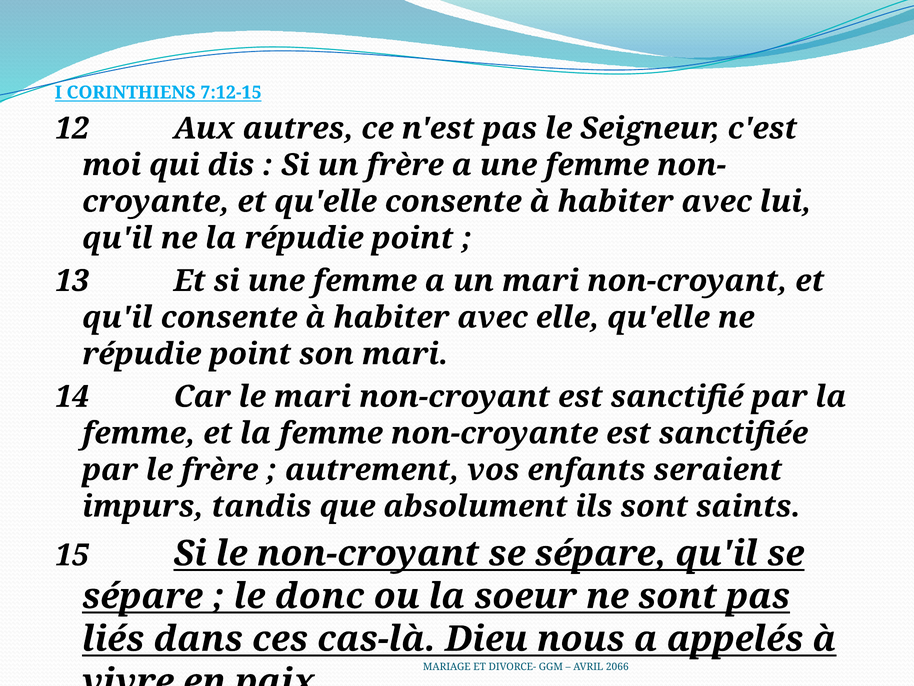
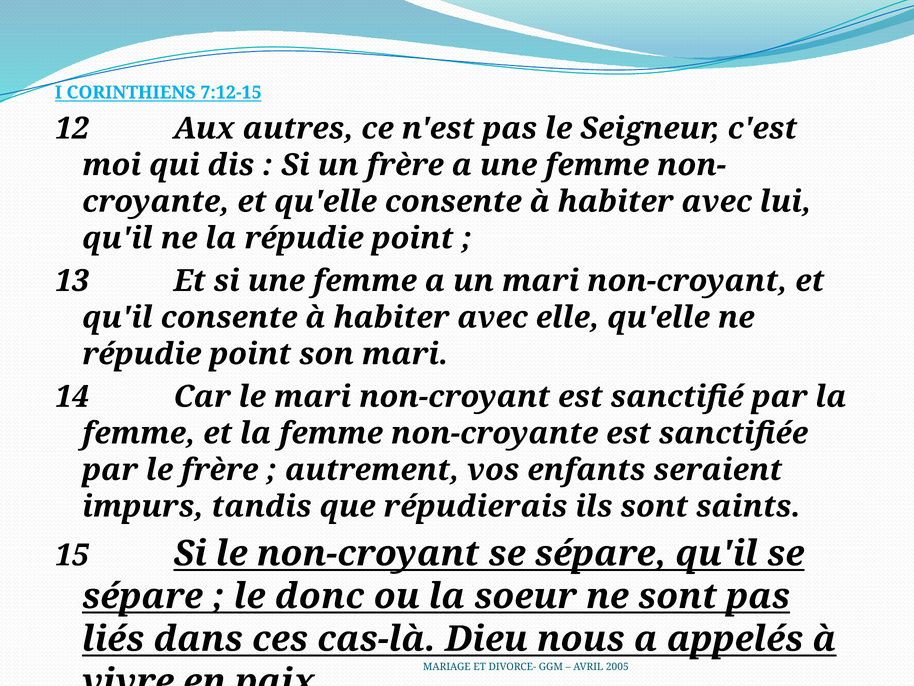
absolument: absolument -> répudierais (475, 506)
2066: 2066 -> 2005 (617, 666)
